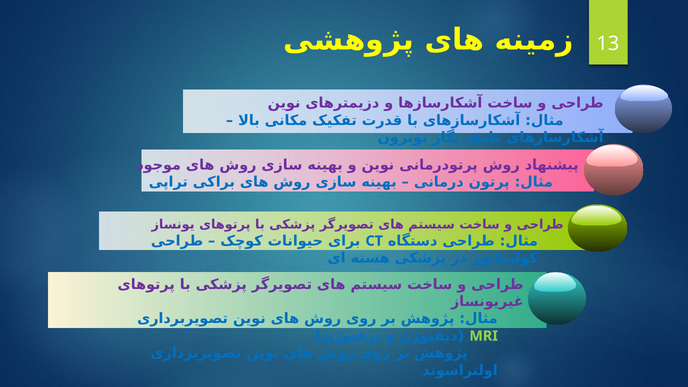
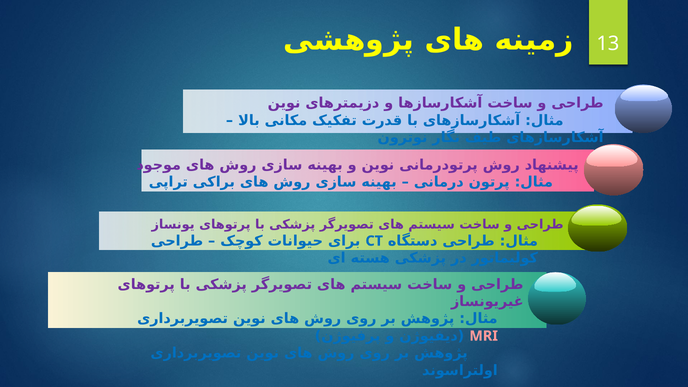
MRI colour: light green -> pink (484, 336)
